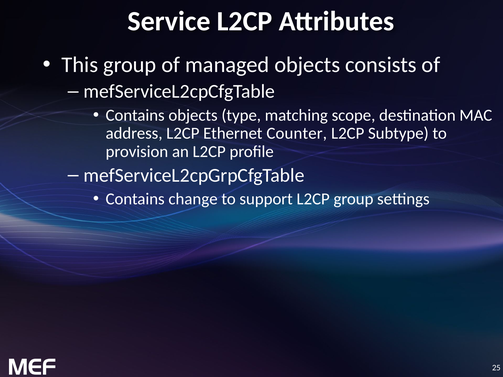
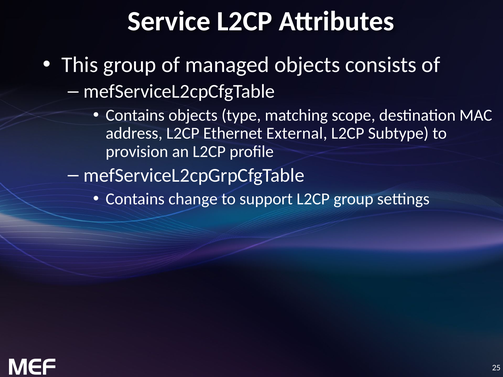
Counter: Counter -> External (297, 134)
